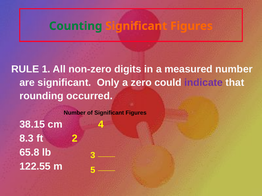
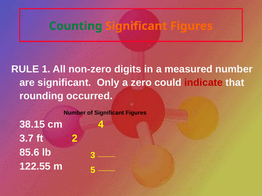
indicate colour: purple -> red (204, 83)
8.3: 8.3 -> 3.7 (27, 139)
65.8: 65.8 -> 85.6 (29, 153)
